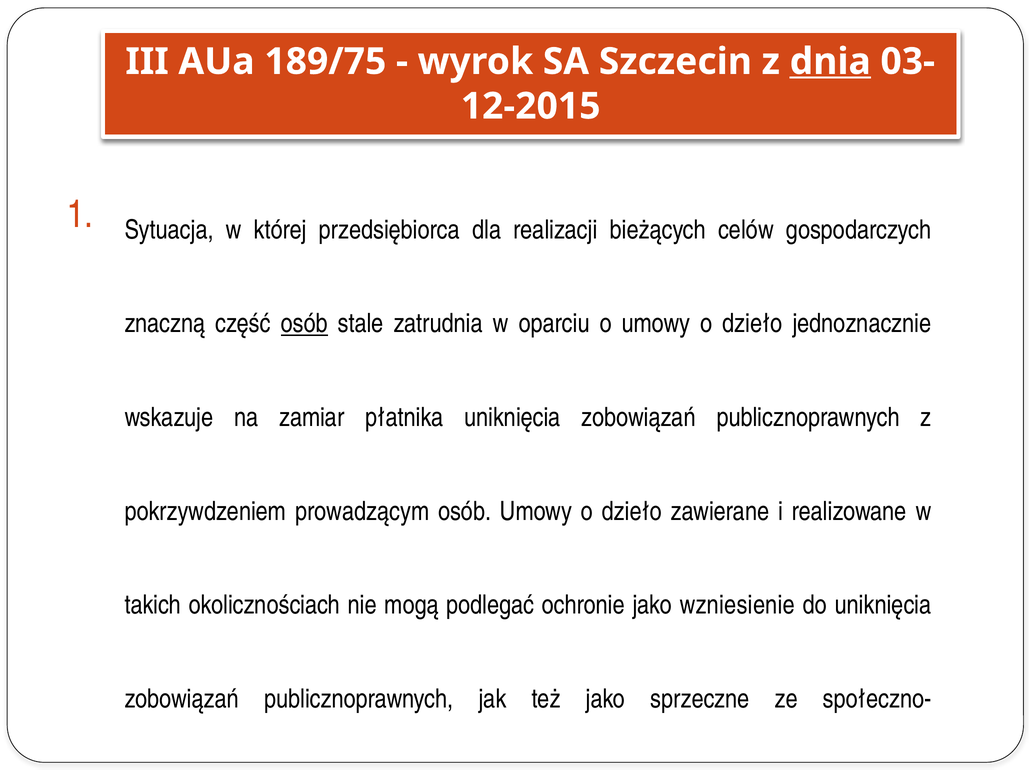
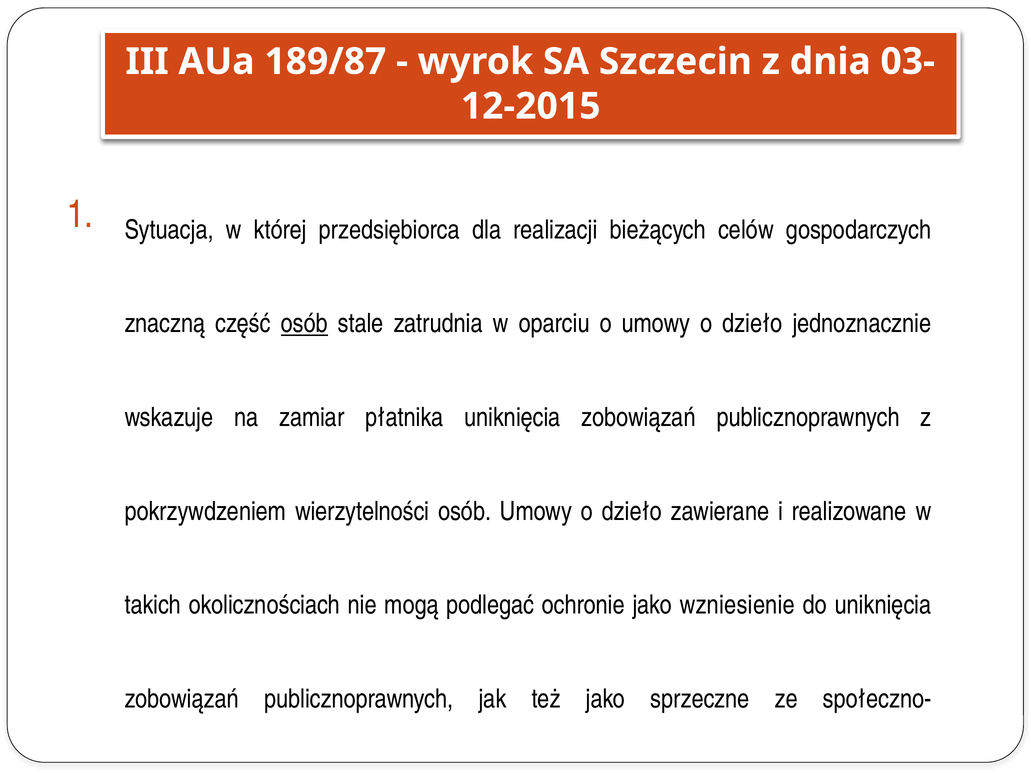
189/75: 189/75 -> 189/87 (325, 62)
dnia underline: present -> none (830, 62)
prowadzącym: prowadzącym -> wierzytelności (362, 512)
